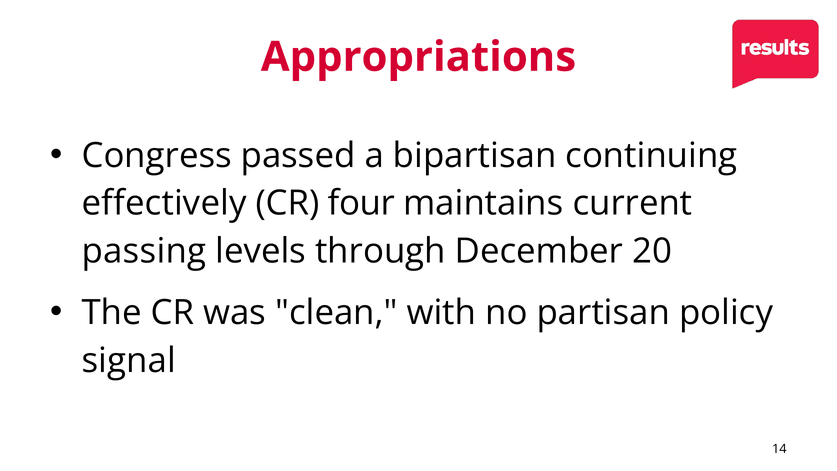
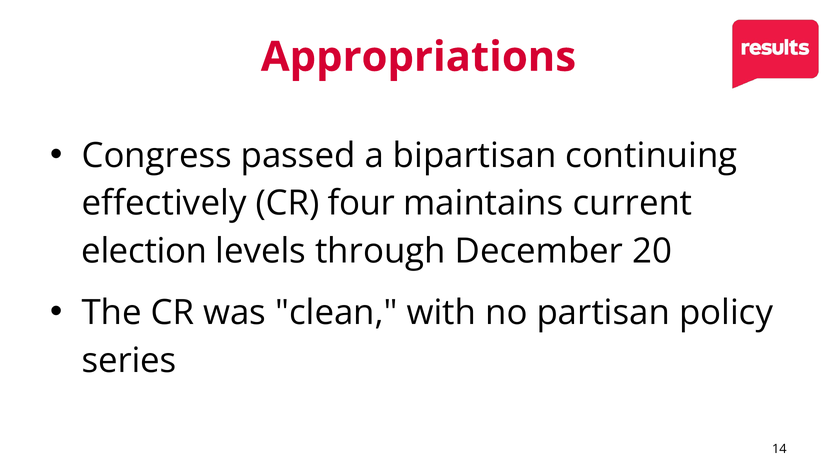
passing: passing -> election (144, 251)
signal: signal -> series (129, 360)
